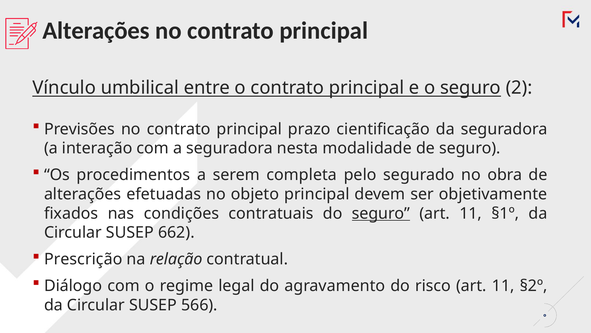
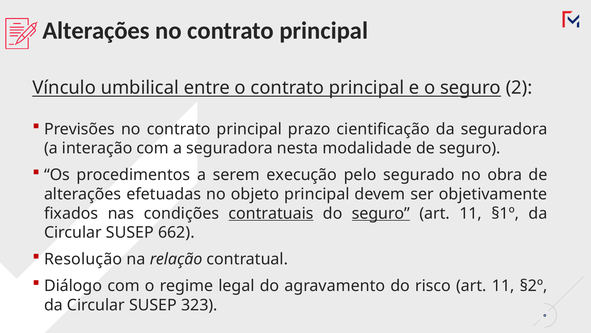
completa: completa -> execução (302, 175)
contratuais underline: none -> present (271, 213)
Prescrição: Prescrição -> Resolução (83, 259)
566: 566 -> 323 (199, 305)
